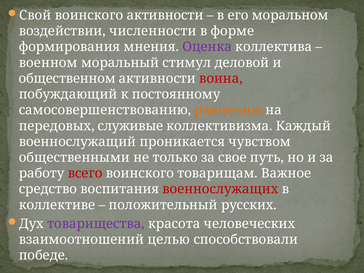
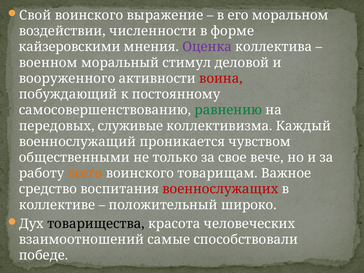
воинского активности: активности -> выражение (165, 15)
формирования: формирования -> кайзеровскими (70, 47)
общественном: общественном -> вооруженного (67, 78)
равнению colour: orange -> green (228, 110)
путь: путь -> вече (267, 158)
всего colour: red -> orange (85, 173)
русских: русских -> широко (249, 205)
товарищества colour: purple -> black (96, 224)
целью: целью -> самые (169, 240)
